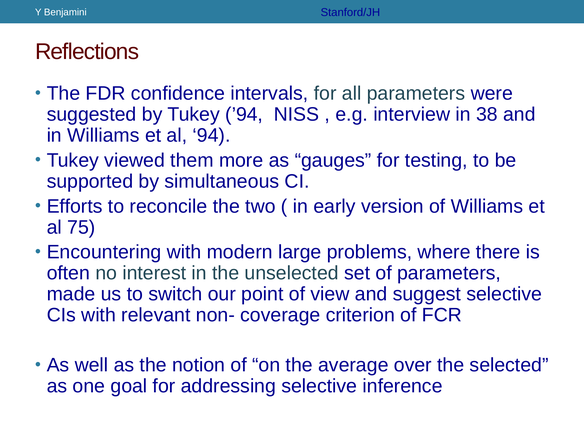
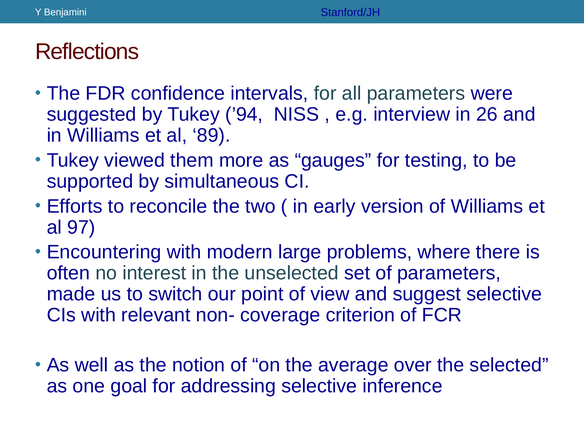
38: 38 -> 26 (487, 114)
94: 94 -> 89 (212, 135)
75: 75 -> 97 (81, 227)
